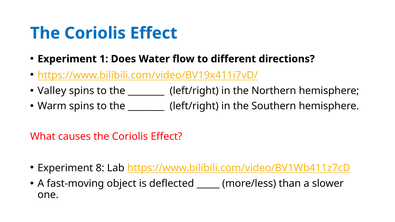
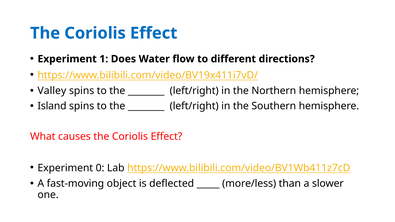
Warm: Warm -> Island (52, 106)
8: 8 -> 0 (100, 168)
